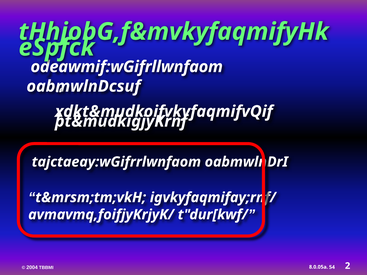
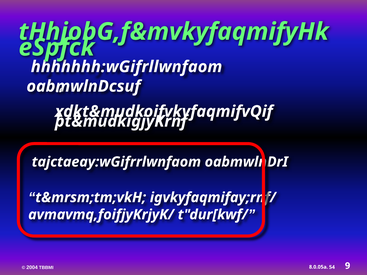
odeawmif:wGifrllwnfaom: odeawmif:wGifrllwnfaom -> hhhhhhh:wGifrllwnfaom (127, 67)
2: 2 -> 9 (348, 266)
